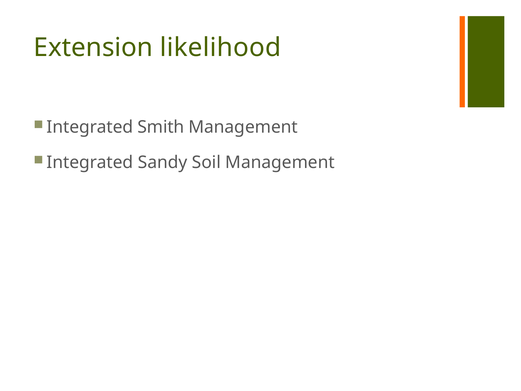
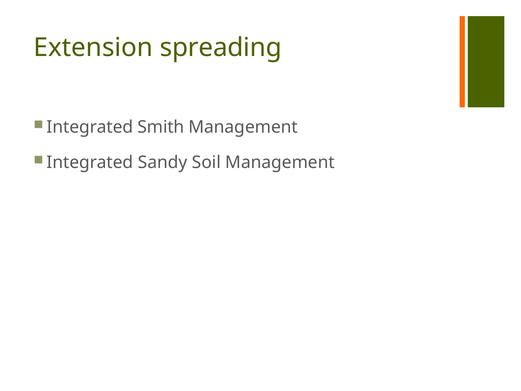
likelihood: likelihood -> spreading (221, 48)
